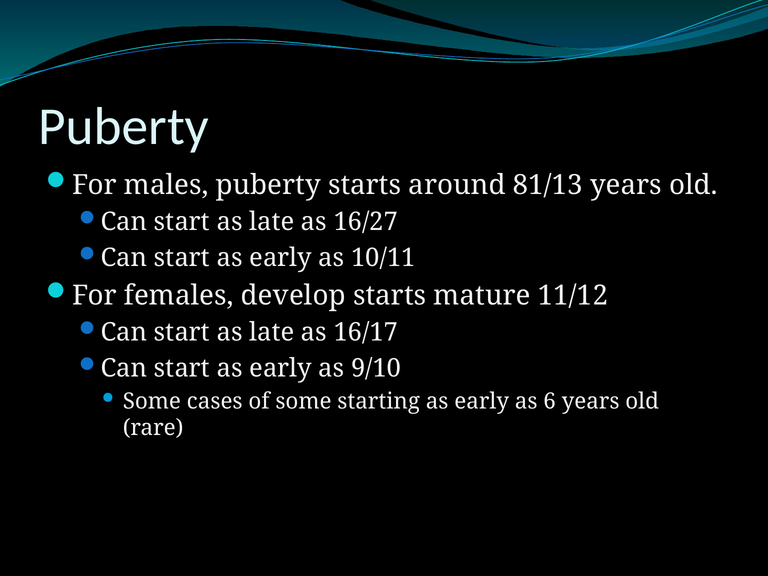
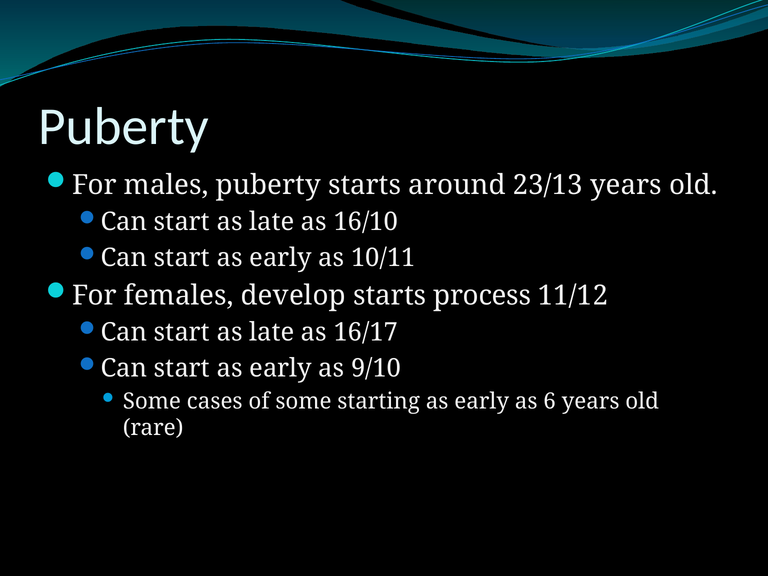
81/13: 81/13 -> 23/13 (548, 185)
16/27: 16/27 -> 16/10 (366, 222)
mature: mature -> process (482, 295)
